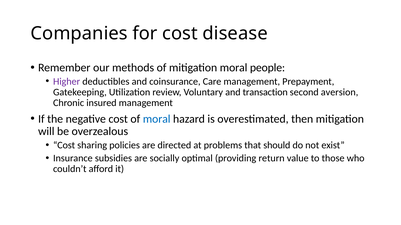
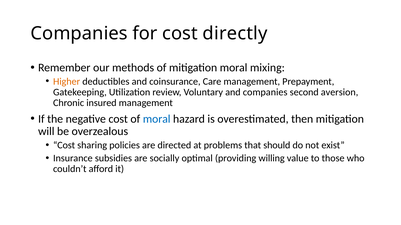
disease: disease -> directly (235, 34)
people: people -> mixing (267, 68)
Higher colour: purple -> orange (67, 82)
and transaction: transaction -> companies (265, 92)
return: return -> willing (272, 159)
